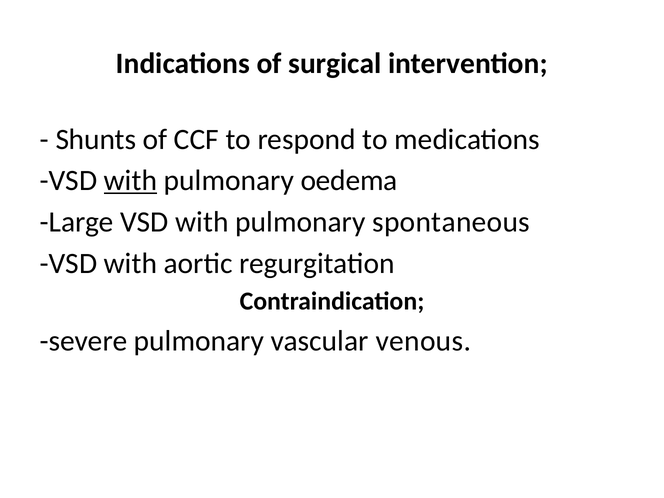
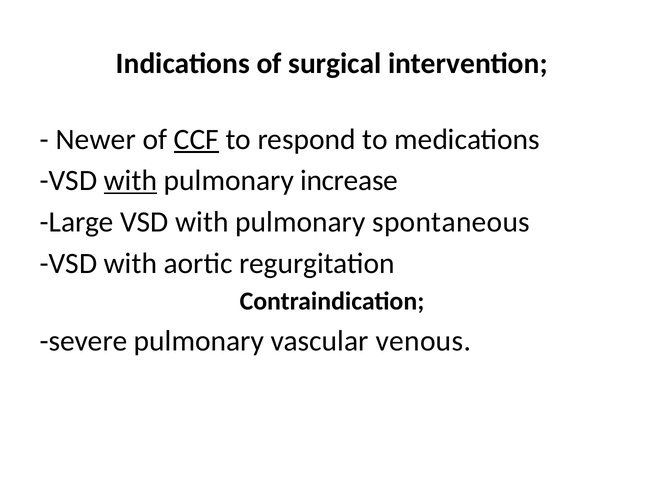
Shunts: Shunts -> Newer (96, 139)
CCF underline: none -> present (196, 139)
oedema: oedema -> increase (349, 181)
